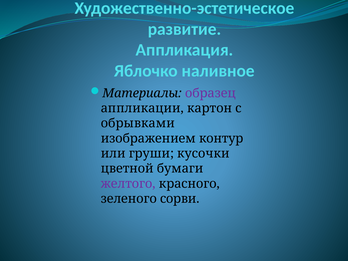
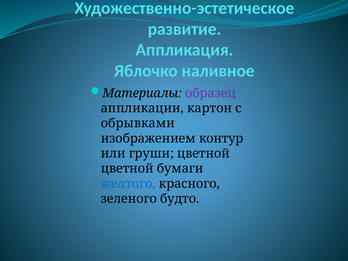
груши кусочки: кусочки -> цветной (203, 153)
желтого colour: purple -> blue (128, 184)
сорви: сорви -> будто (180, 199)
